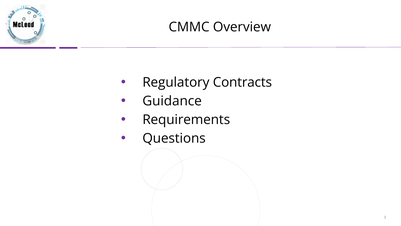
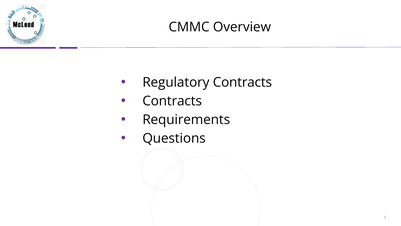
Guidance: Guidance -> Contracts (172, 101)
